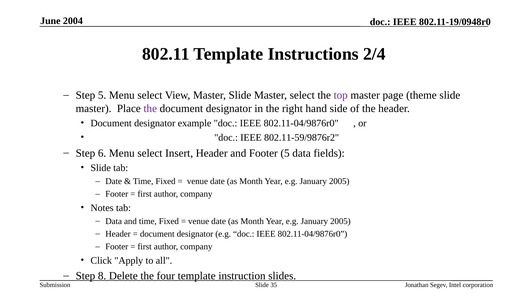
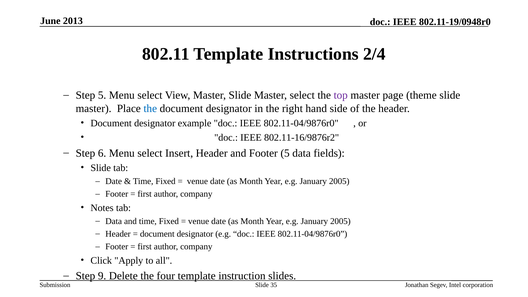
2004: 2004 -> 2013 (73, 21)
the colour: purple -> blue (150, 108)
802.11-59/9876r2: 802.11-59/9876r2 -> 802.11-16/9876r2 (302, 138)
8: 8 -> 9 (102, 276)
